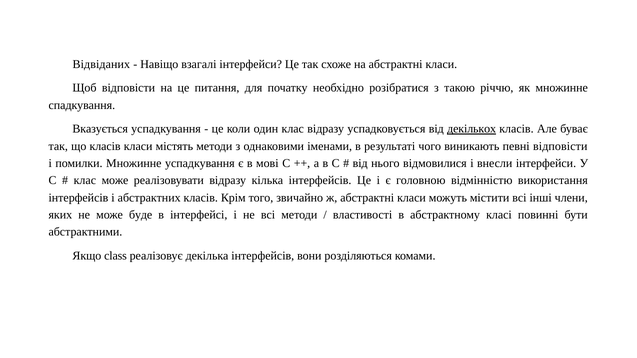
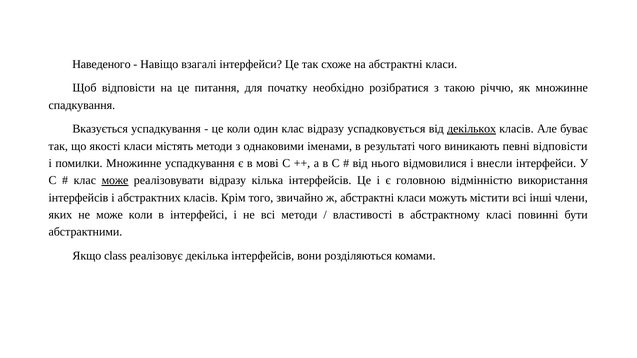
Відвіданих: Відвіданих -> Наведеного (101, 64)
що класів: класів -> якості (105, 146)
може underline: none -> present (115, 181)
може буде: буде -> коли (141, 215)
